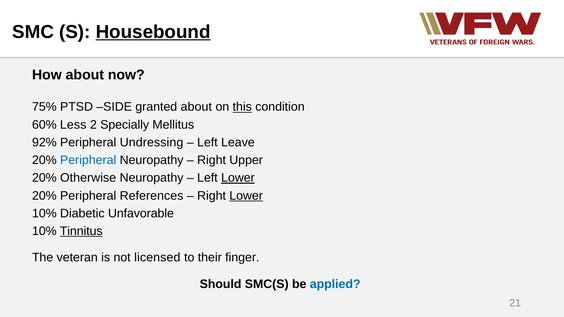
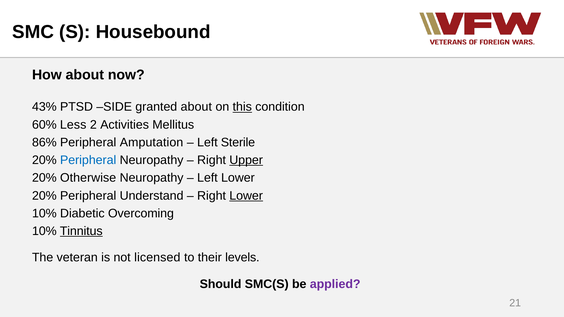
Housebound underline: present -> none (153, 32)
75%: 75% -> 43% (44, 107)
Specially: Specially -> Activities (125, 125)
92%: 92% -> 86% (44, 142)
Undressing: Undressing -> Amputation (152, 142)
Leave: Leave -> Sterile (238, 142)
Upper underline: none -> present (246, 160)
Lower underline: present -> none (238, 178)
References: References -> Understand (152, 196)
Unfavorable: Unfavorable -> Overcoming (141, 214)
finger: finger -> levels (242, 258)
applied colour: blue -> purple (335, 284)
